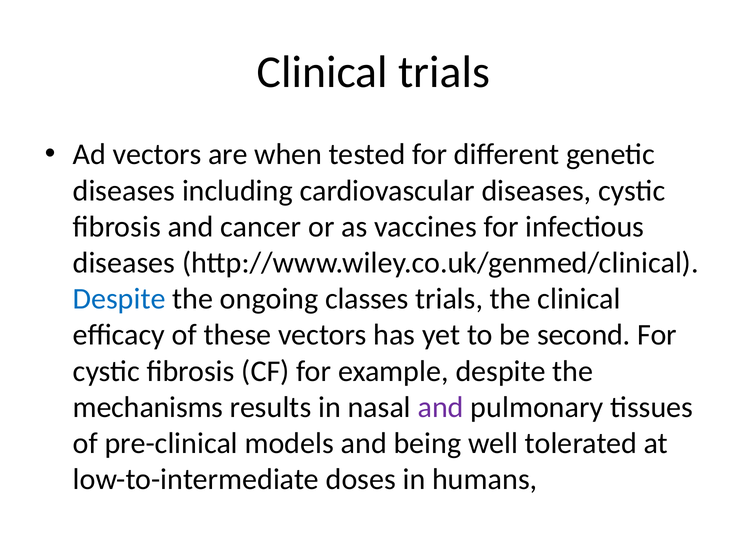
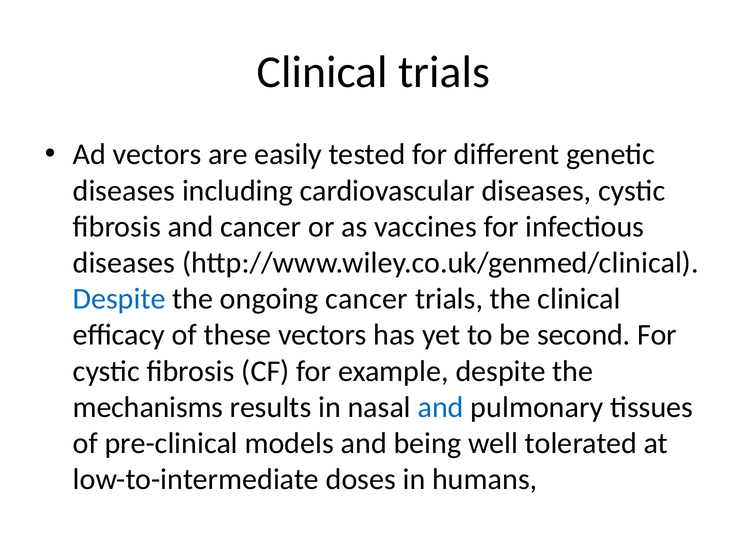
when: when -> easily (288, 155)
ongoing classes: classes -> cancer (366, 299)
and colour: purple -> blue (441, 407)
